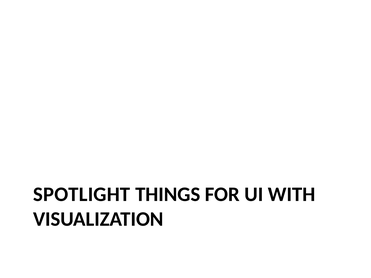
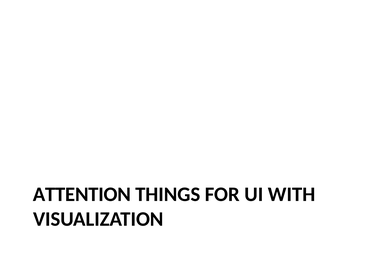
SPOTLIGHT: SPOTLIGHT -> ATTENTION (82, 194)
